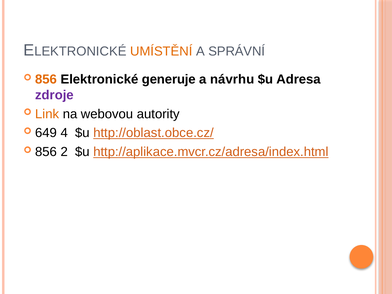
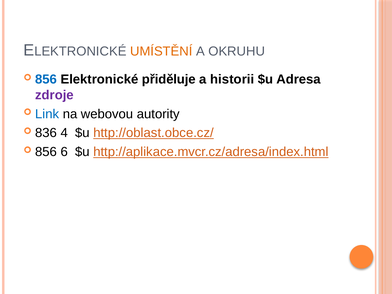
SPRÁVNÍ: SPRÁVNÍ -> OKRUHU (237, 51)
856 colour: orange -> blue (46, 79)
generuje: generuje -> přiděluje (169, 79)
návrhu: návrhu -> historii (232, 79)
Link colour: orange -> blue (47, 114)
649: 649 -> 836 (46, 133)
2: 2 -> 6 (64, 152)
